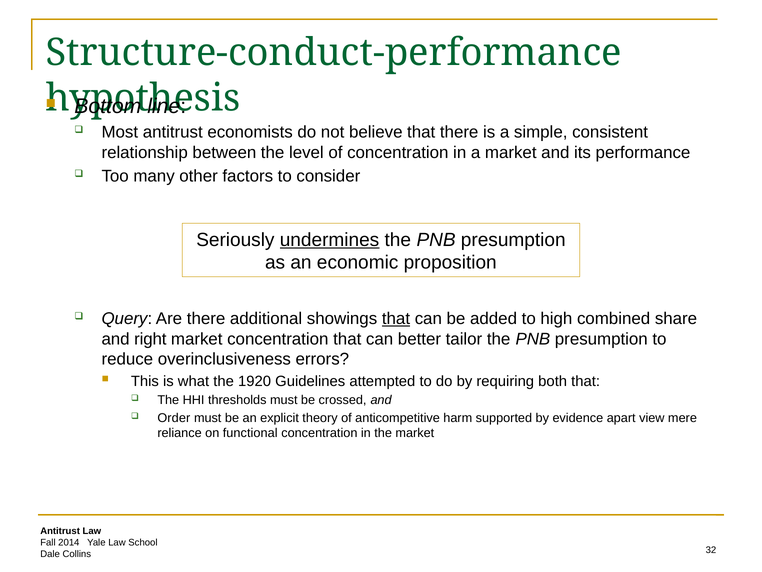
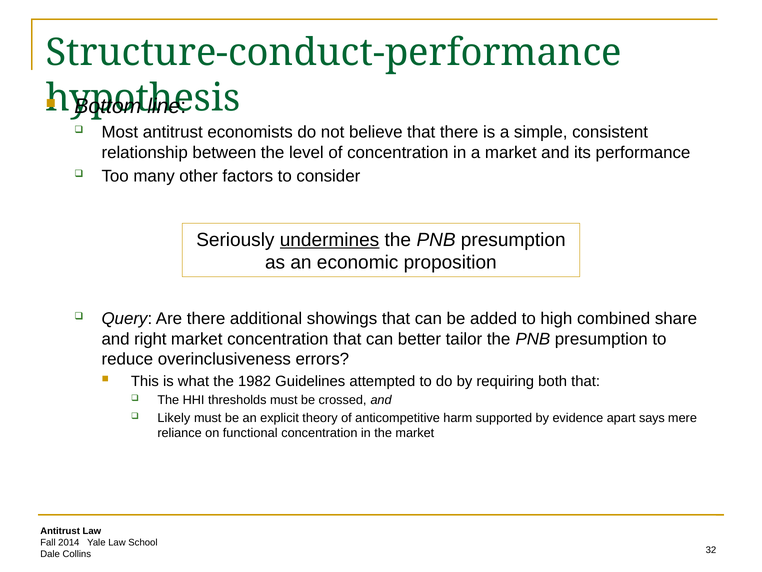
that underline: present -> none (396, 318)
1920: 1920 -> 1982 (255, 381)
Order: Order -> Likely (174, 418)
view: view -> says (652, 418)
